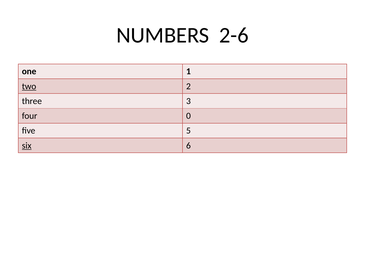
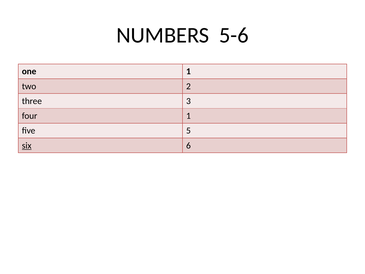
2-6: 2-6 -> 5-6 (234, 35)
two underline: present -> none (29, 86)
four 0: 0 -> 1 (188, 116)
